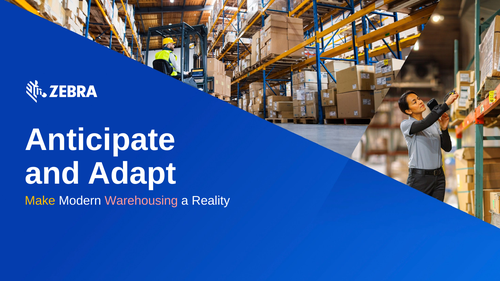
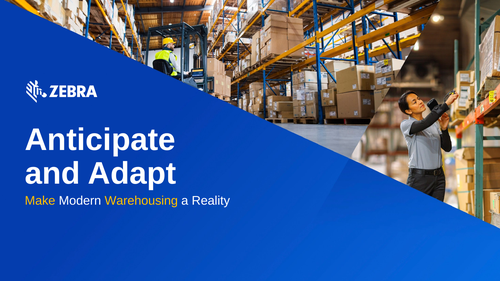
Warehousing colour: pink -> yellow (141, 201)
